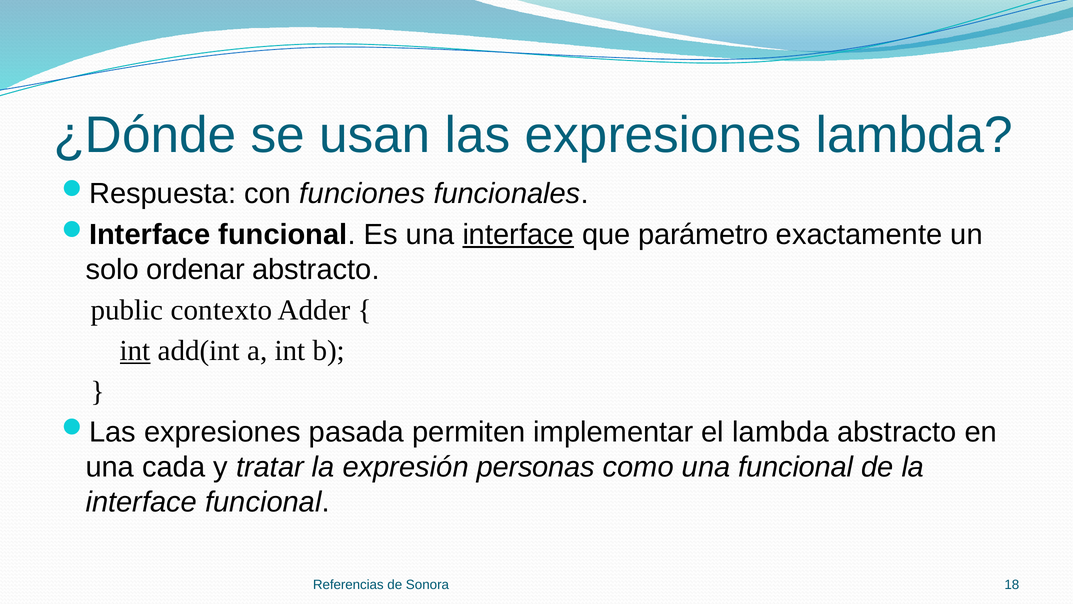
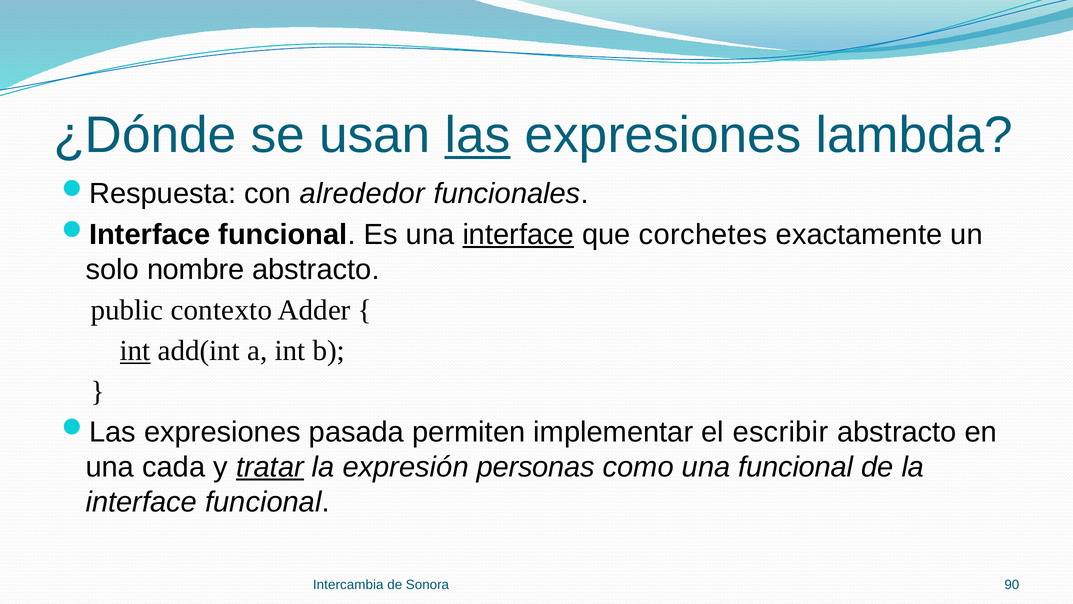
las underline: none -> present (478, 135)
funciones: funciones -> alrededor (362, 194)
parámetro: parámetro -> corchetes (703, 234)
ordenar: ordenar -> nombre (196, 269)
el lambda: lambda -> escribir (780, 432)
tratar underline: none -> present (270, 467)
Referencias: Referencias -> Intercambia (348, 584)
18: 18 -> 90 (1012, 584)
